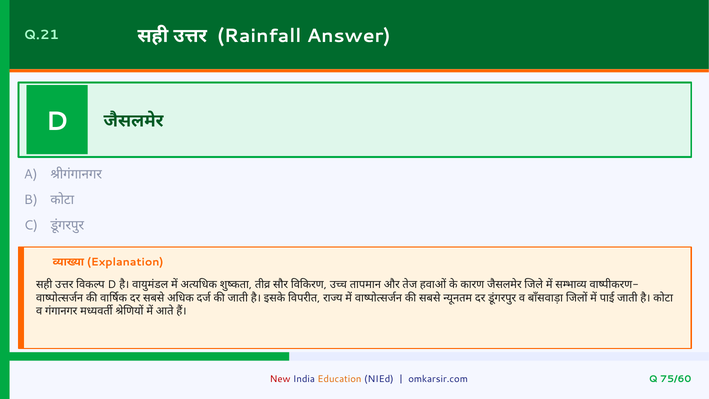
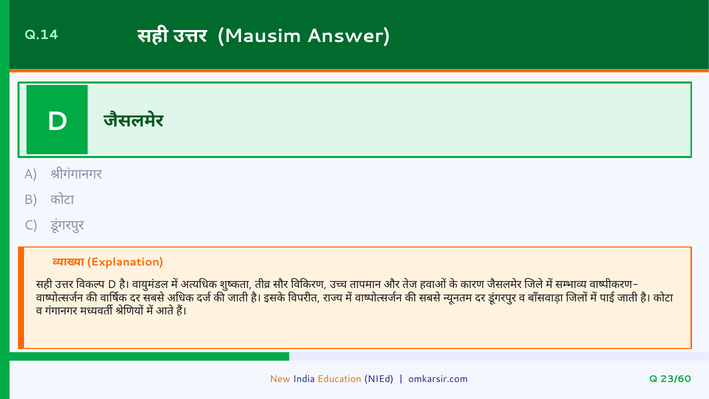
Q.21: Q.21 -> Q.14 (41, 35)
Rainfall: Rainfall -> Mausim (259, 36)
New colour: red -> orange (280, 379)
75/60: 75/60 -> 23/60 (676, 379)
